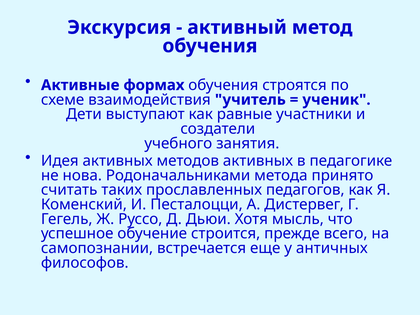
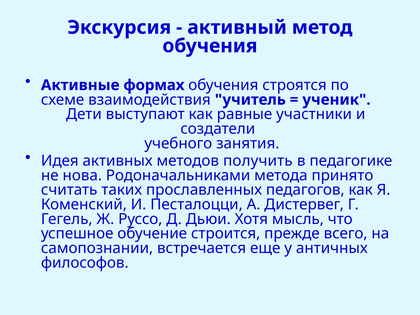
методов активных: активных -> получить (258, 161)
